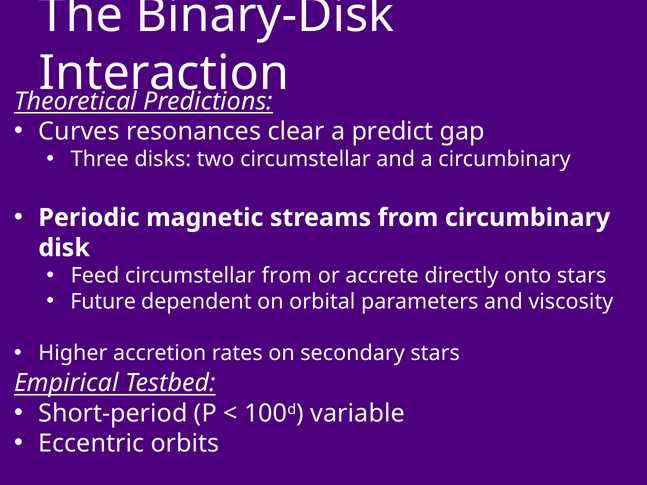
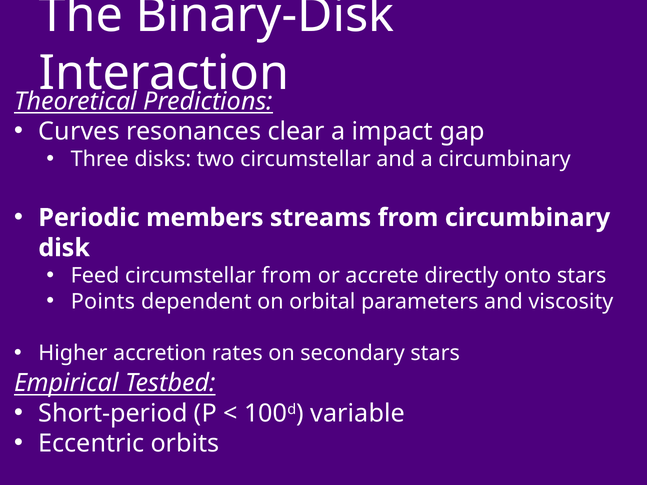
predict: predict -> impact (392, 131)
magnetic: magnetic -> members (205, 218)
Future: Future -> Points (103, 302)
